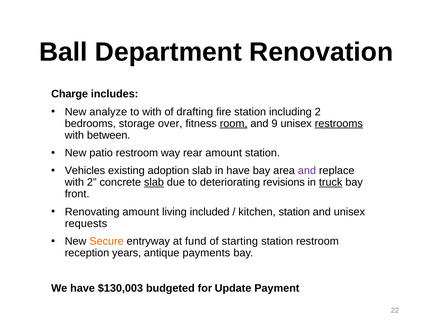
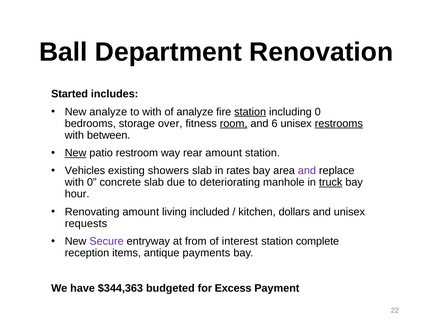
Charge: Charge -> Started (70, 94)
of drafting: drafting -> analyze (195, 112)
station underline: none -> present (250, 112)
including 2: 2 -> 0 (318, 112)
9: 9 -> 6 (275, 123)
New underline: none -> present (76, 153)
adoption: adoption -> showers (168, 171)
in have: have -> rates (238, 171)
with 2: 2 -> 0 (92, 182)
slab underline: present -> none (154, 182)
revisions: revisions -> manhole (284, 182)
front: front -> hour (77, 194)
kitchen station: station -> dollars (294, 212)
Secure colour: orange -> purple (107, 241)
fund: fund -> from (196, 241)
starting: starting -> interest (240, 241)
station restroom: restroom -> complete (318, 241)
years: years -> items (127, 253)
$130,003: $130,003 -> $344,363 (120, 288)
Update: Update -> Excess (233, 288)
